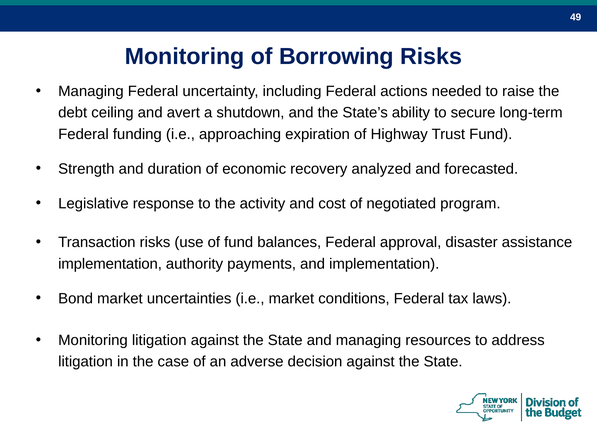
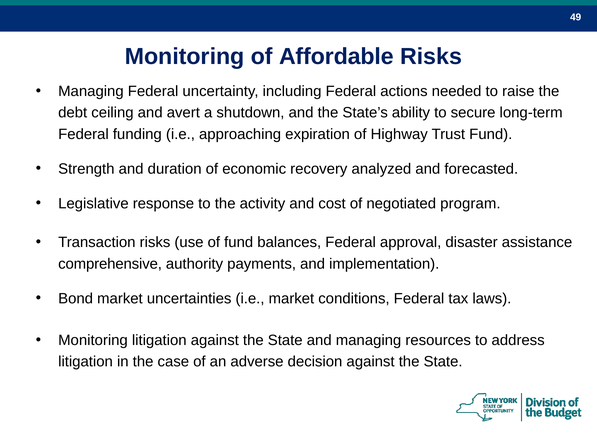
Borrowing: Borrowing -> Affordable (336, 57)
implementation: implementation -> comprehensive (110, 264)
